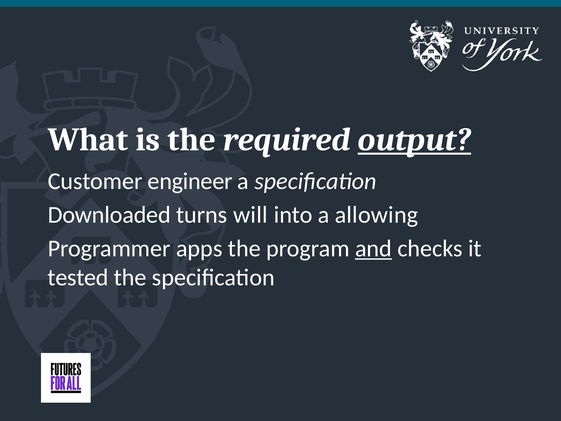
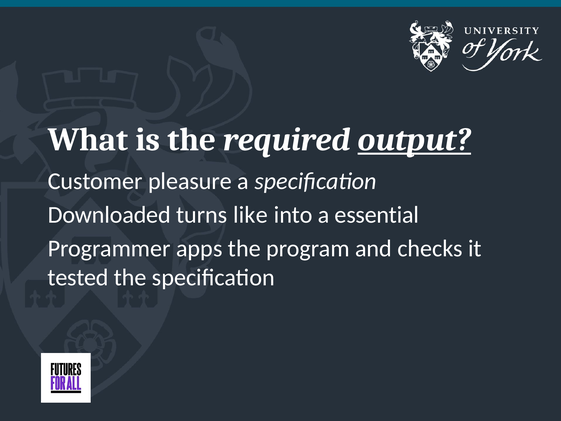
engineer: engineer -> pleasure (190, 181)
will: will -> like (250, 215)
allowing: allowing -> essential (377, 215)
and underline: present -> none (374, 249)
